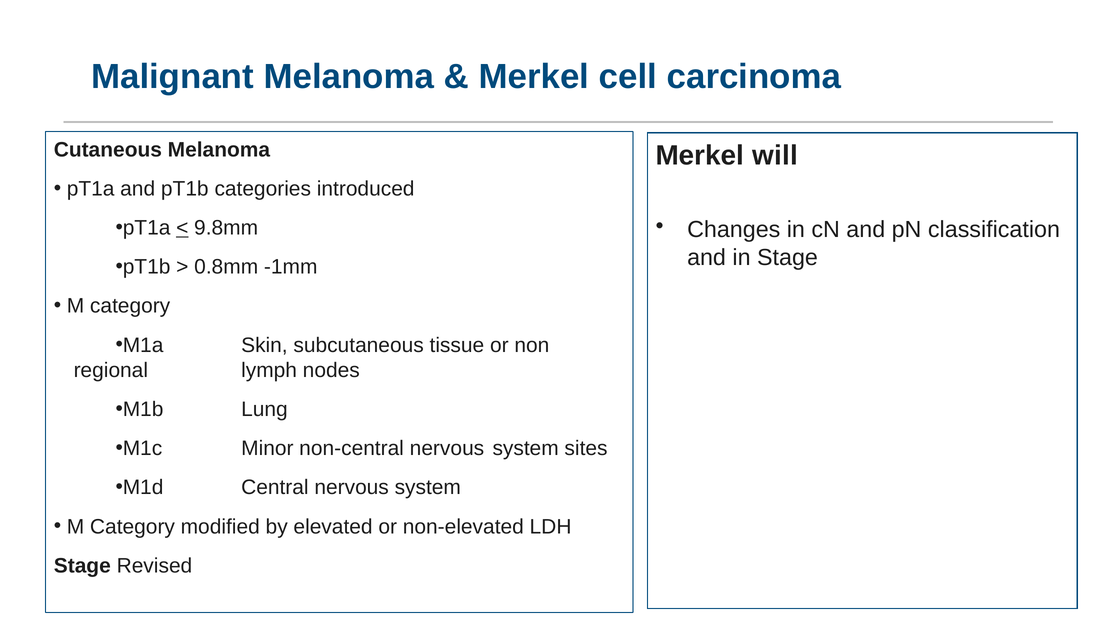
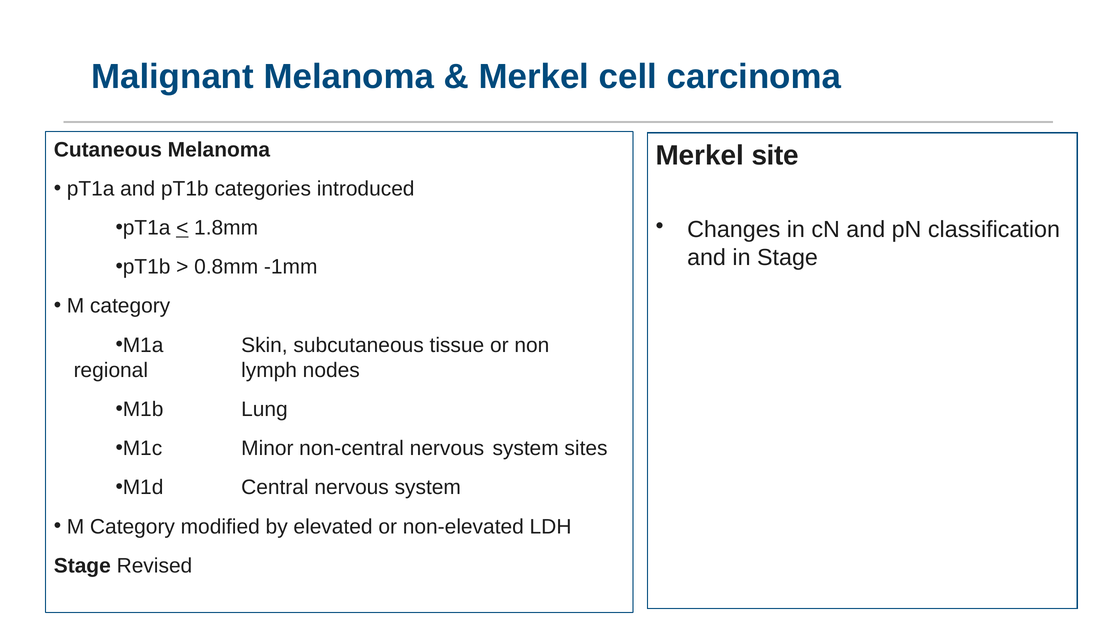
will: will -> site (775, 156)
9.8mm: 9.8mm -> 1.8mm (226, 228)
